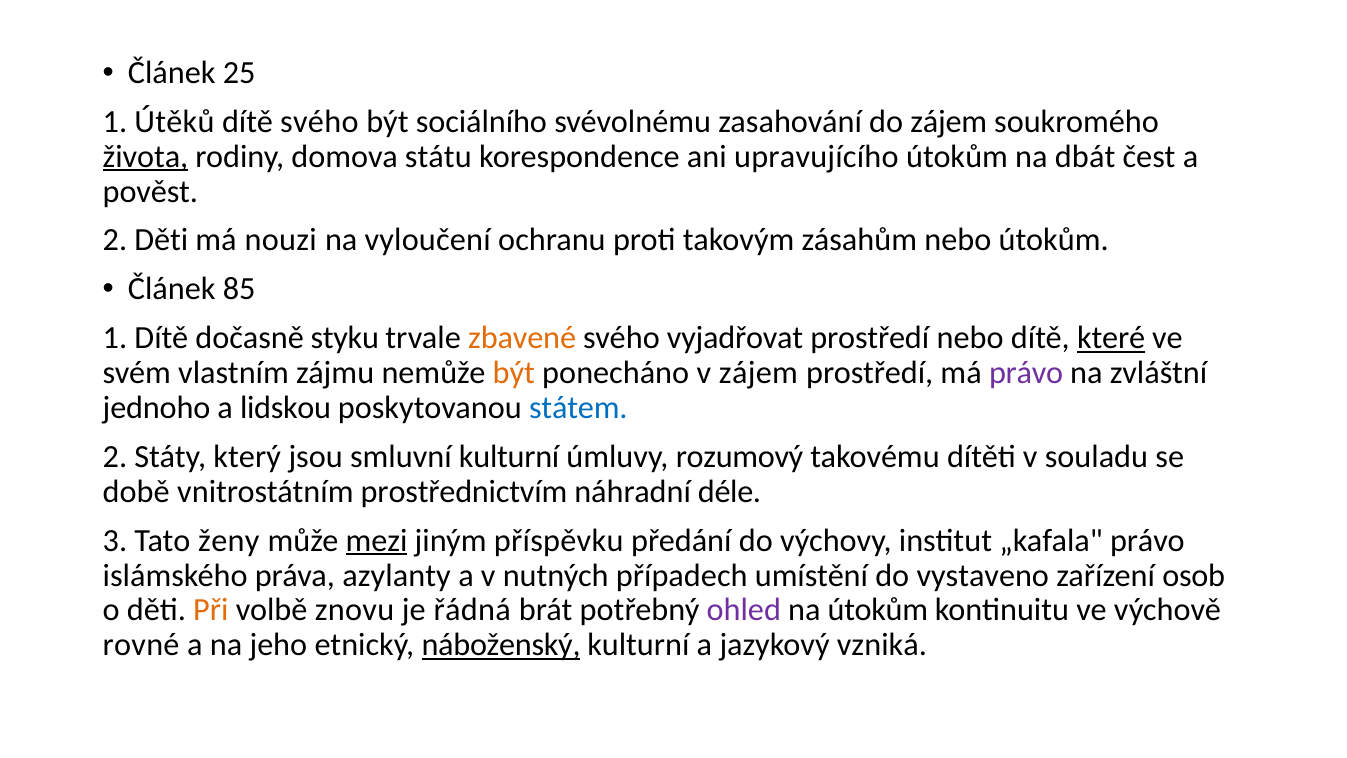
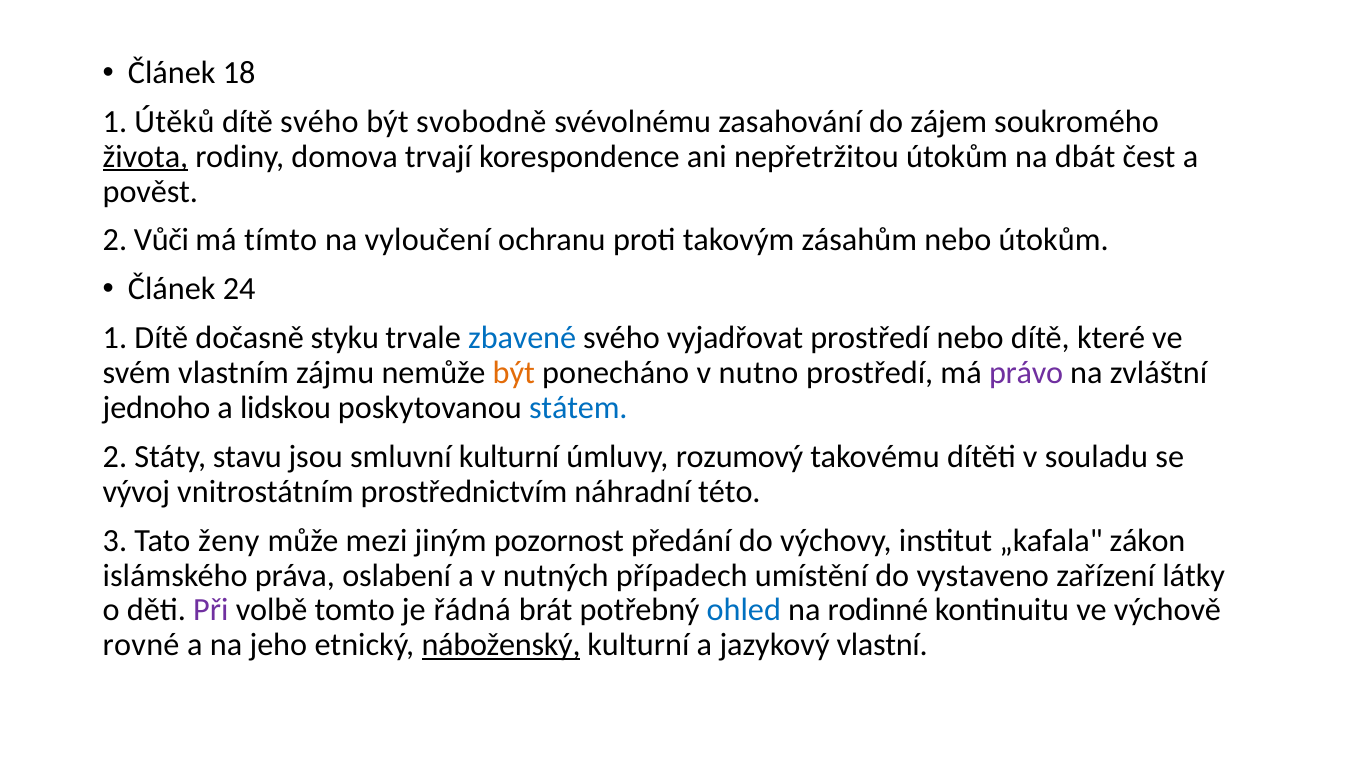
25: 25 -> 18 (239, 73)
sociálního: sociálního -> svobodně (481, 122)
státu: státu -> trvají (438, 157)
upravujícího: upravujícího -> nepřetržitou (816, 157)
2 Děti: Děti -> Vůči (161, 240)
nouzi: nouzi -> tímto (281, 240)
85: 85 -> 24 (239, 289)
zbavené colour: orange -> blue (522, 338)
které underline: present -> none (1111, 338)
v zájem: zájem -> nutno (758, 373)
který: který -> stavu (247, 457)
době: době -> vývoj (136, 491)
déle: déle -> této (729, 491)
mezi underline: present -> none (377, 540)
příspěvku: příspěvku -> pozornost (559, 540)
„kafala právo: právo -> zákon (1147, 540)
azylanty: azylanty -> oslabení (397, 575)
osob: osob -> látky (1194, 575)
Při colour: orange -> purple (211, 610)
znovu: znovu -> tomto (355, 610)
ohled colour: purple -> blue (744, 610)
na útokům: útokům -> rodinné (878, 610)
vzniká: vzniká -> vlastní (882, 645)
